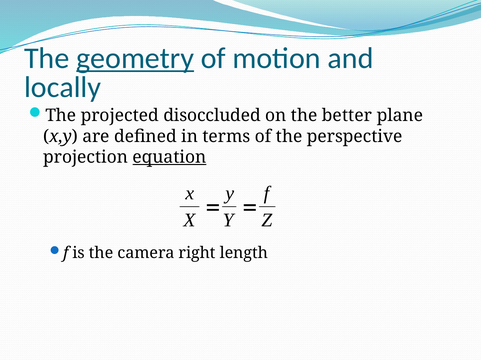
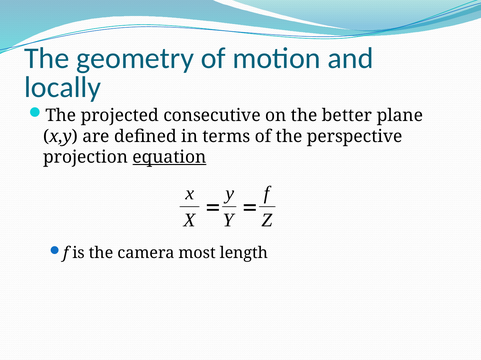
geometry underline: present -> none (135, 58)
disoccluded: disoccluded -> consecutive (212, 116)
right: right -> most (197, 254)
